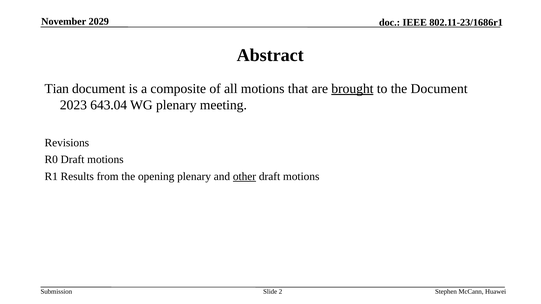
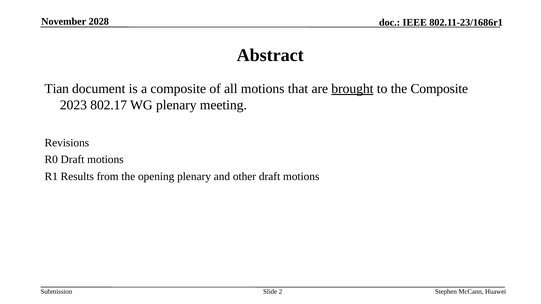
2029: 2029 -> 2028 (99, 22)
the Document: Document -> Composite (439, 89)
643.04: 643.04 -> 802.17 (109, 105)
other underline: present -> none (244, 177)
